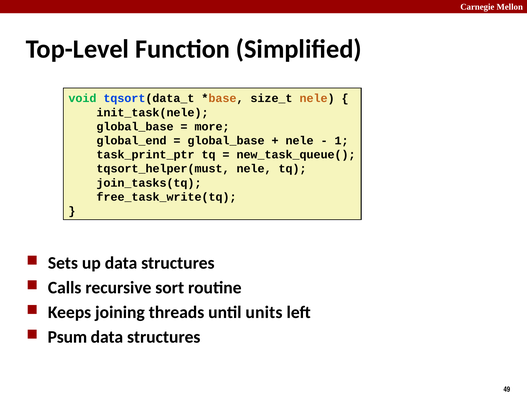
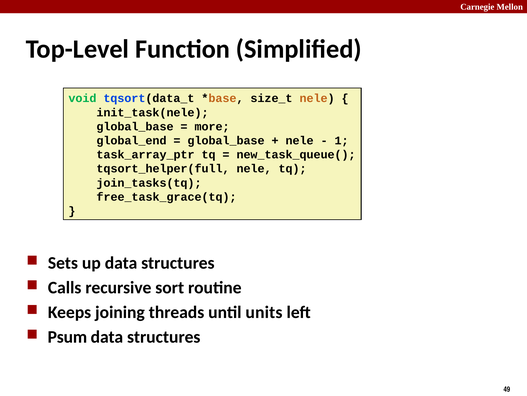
task_print_ptr: task_print_ptr -> task_array_ptr (146, 154)
tqsort_helper(must: tqsort_helper(must -> tqsort_helper(full (163, 168)
free_task_write(tq: free_task_write(tq -> free_task_grace(tq (167, 197)
